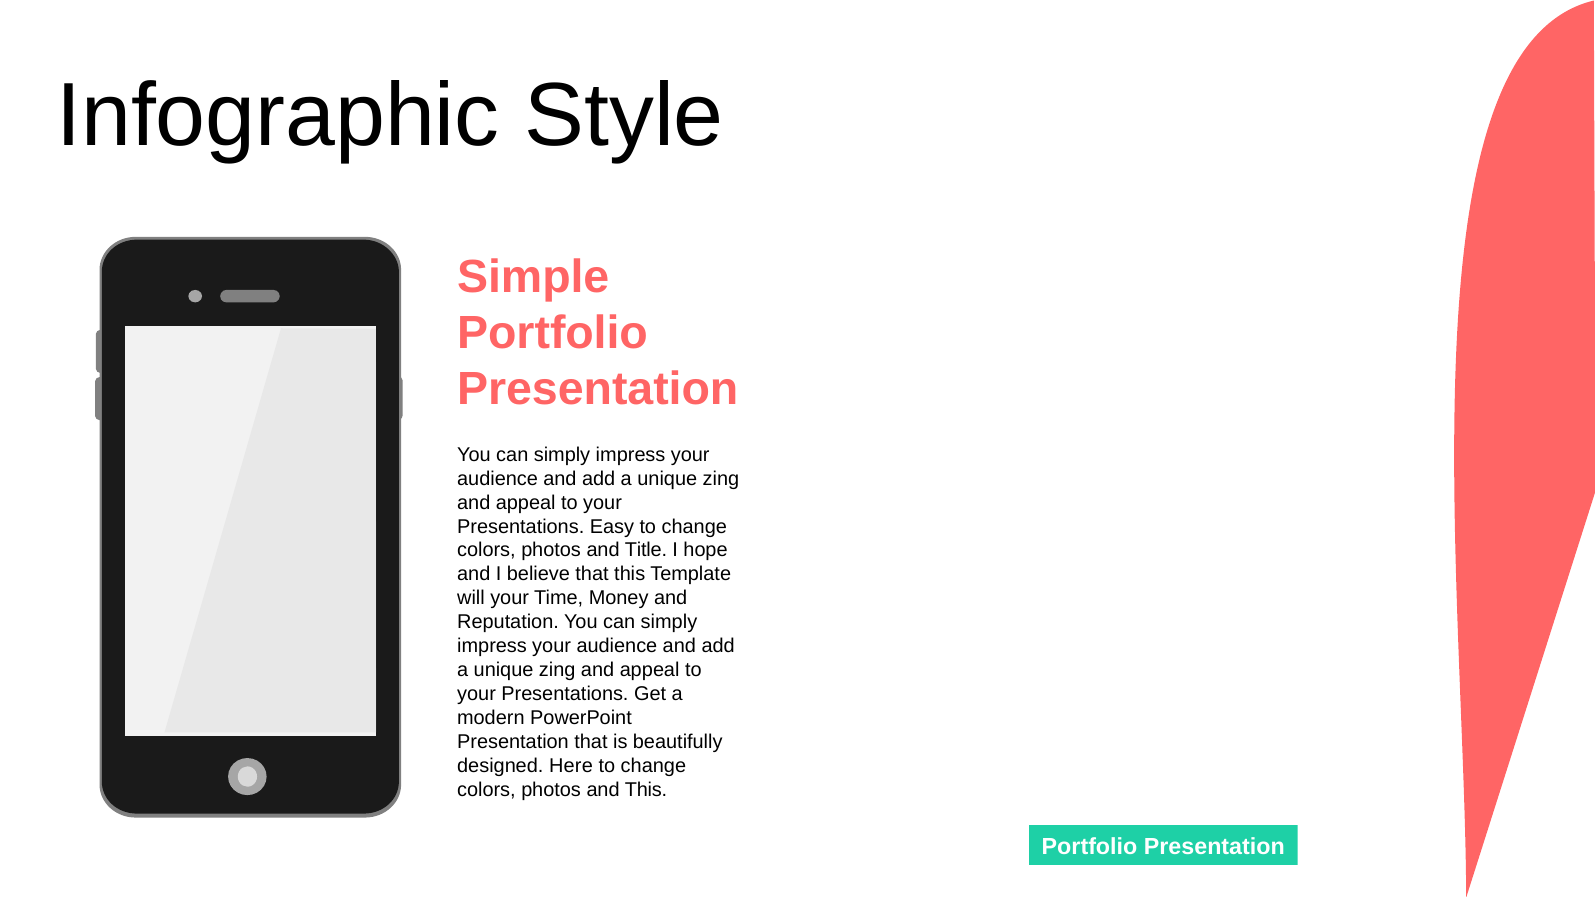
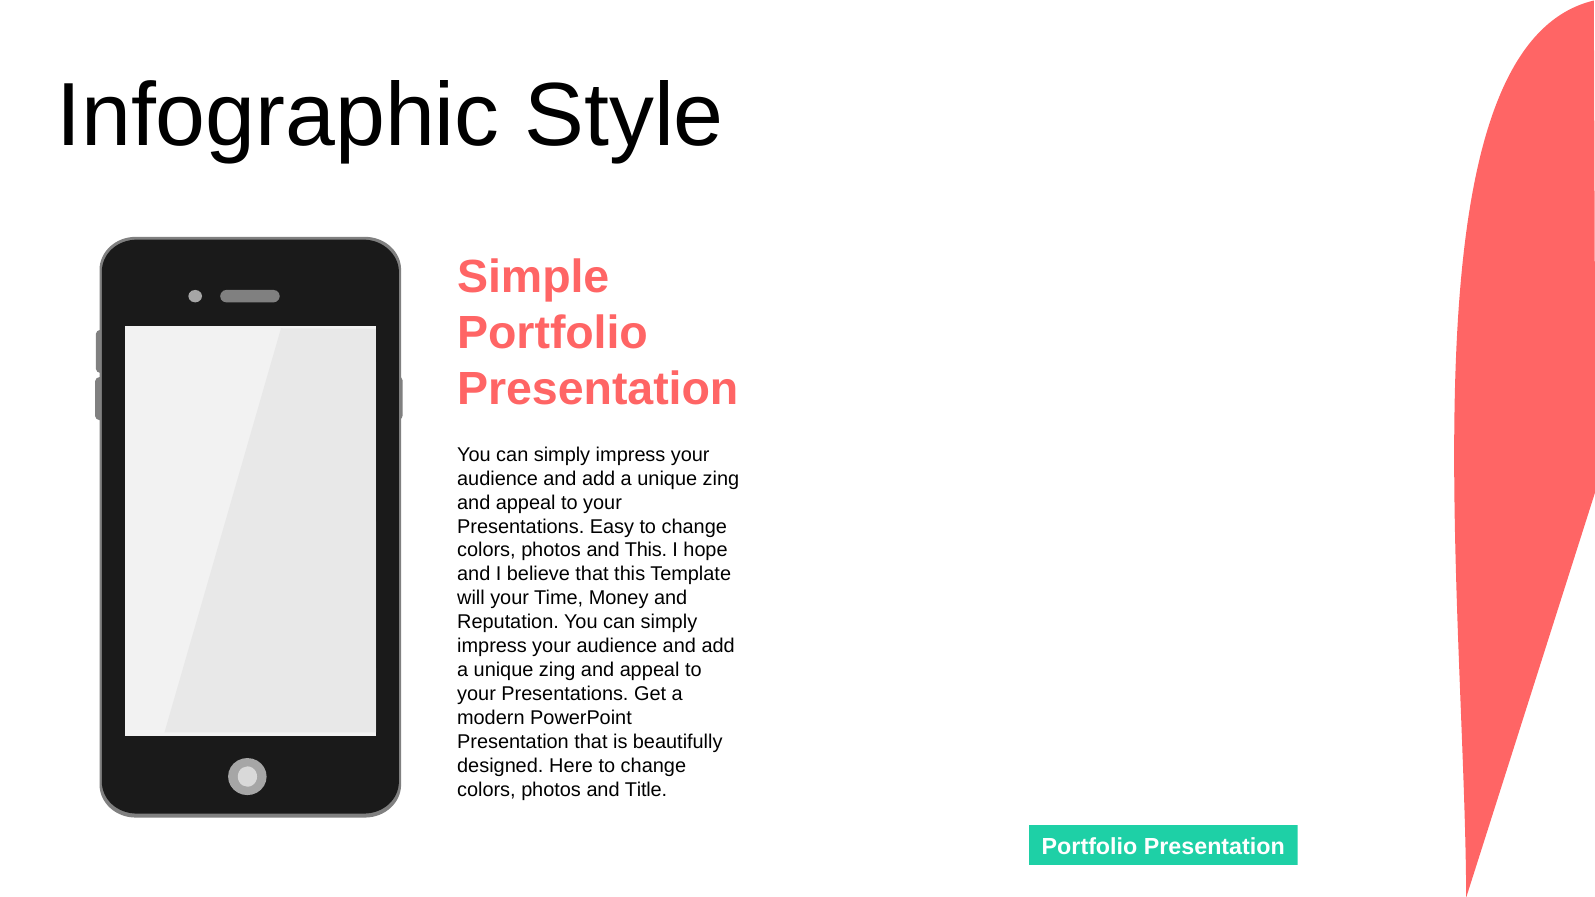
and Title: Title -> This (646, 551)
and This: This -> Title (646, 790)
